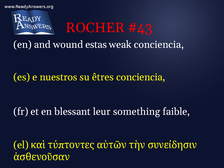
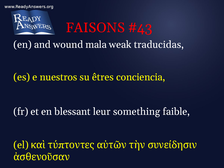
ROCHER: ROCHER -> FAISONS (95, 28)
estas: estas -> mala (96, 45)
weak conciencia: conciencia -> traducidas (159, 45)
